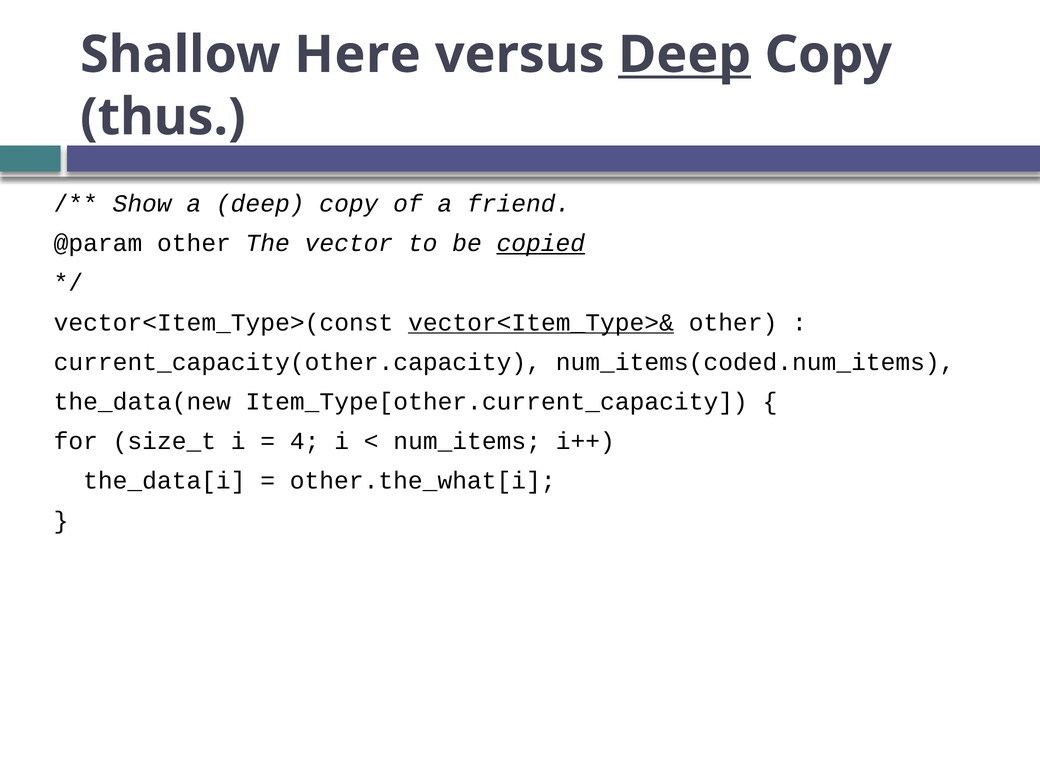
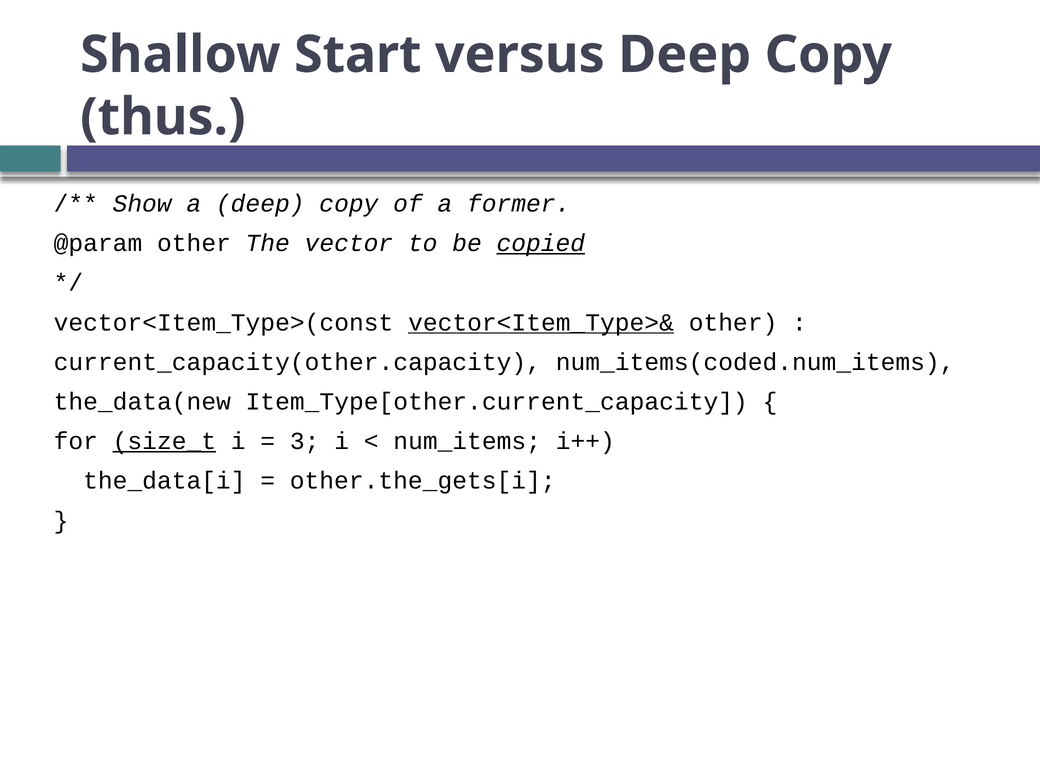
Here: Here -> Start (358, 55)
Deep underline: present -> none (685, 55)
friend: friend -> former (519, 204)
size_t underline: none -> present (164, 441)
4: 4 -> 3 (305, 441)
other.the_what[i: other.the_what[i -> other.the_gets[i (423, 481)
